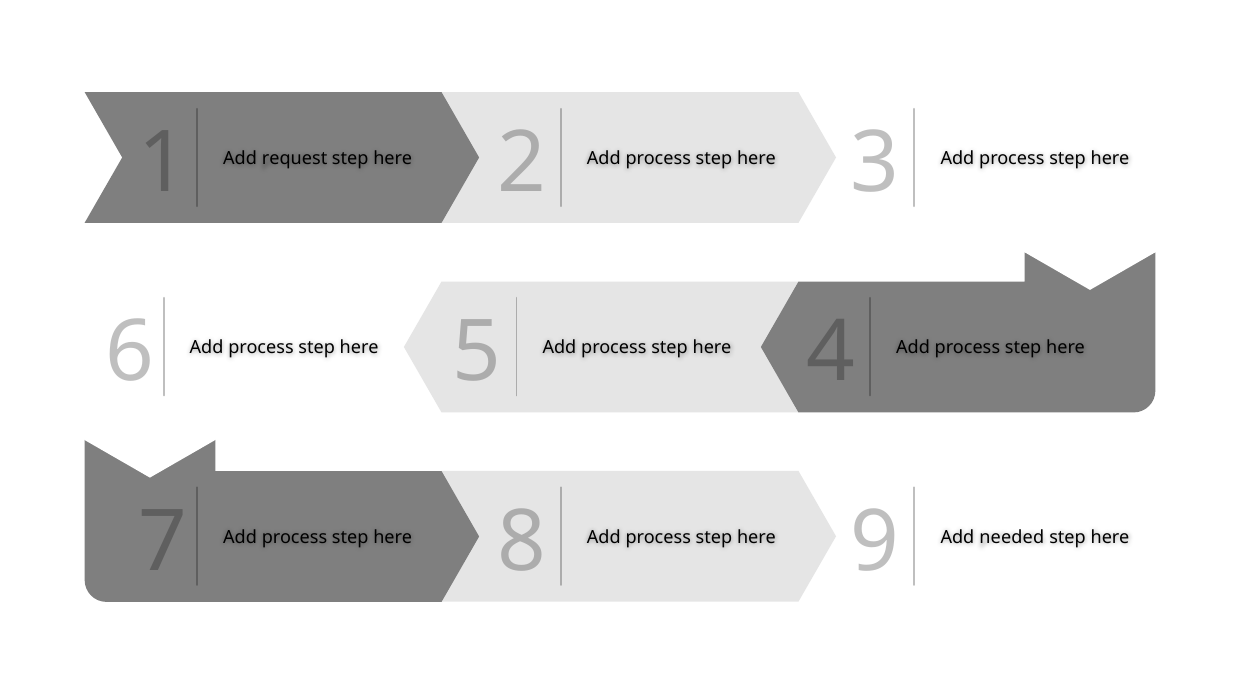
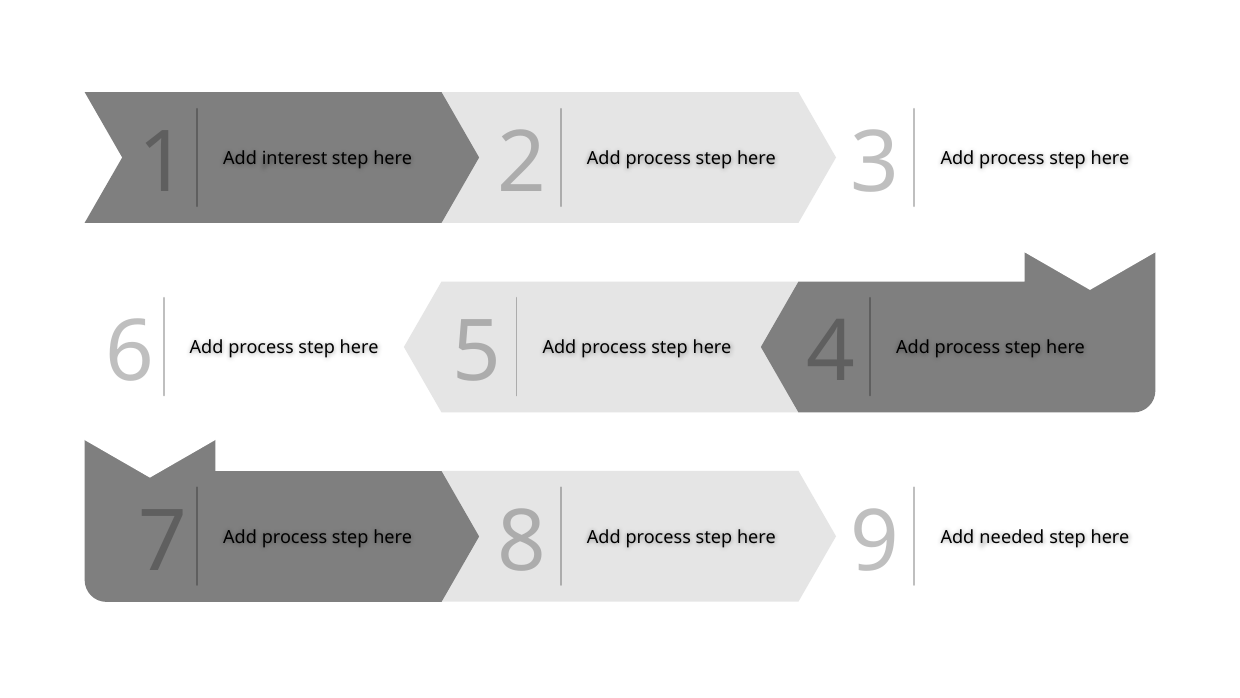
request: request -> interest (295, 159)
